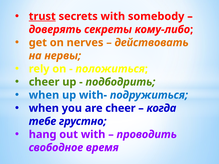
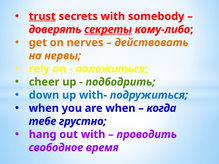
секреты underline: none -> present (108, 30)
when: when -> down (44, 95)
are cheer: cheer -> when (120, 108)
